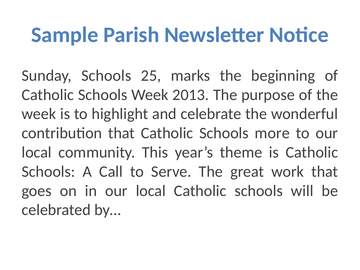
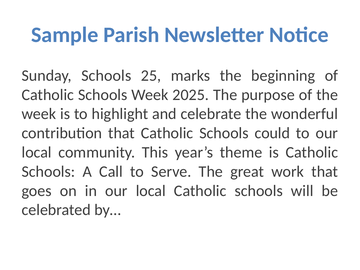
2013: 2013 -> 2025 (191, 95)
more: more -> could (272, 133)
